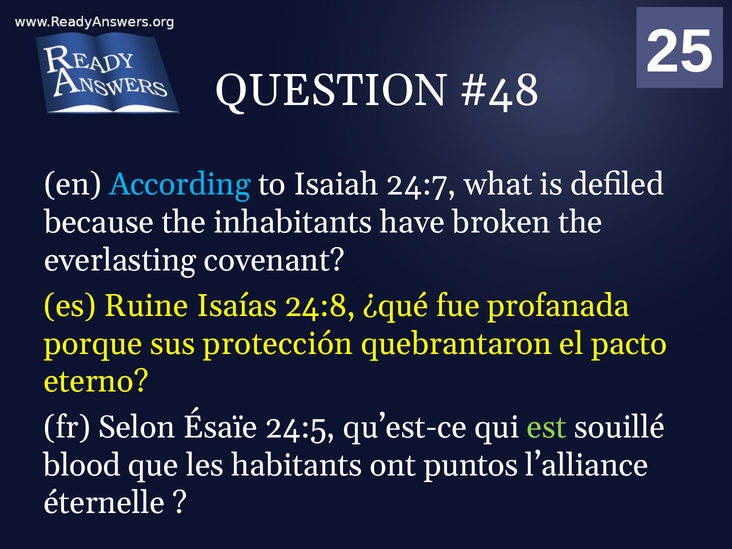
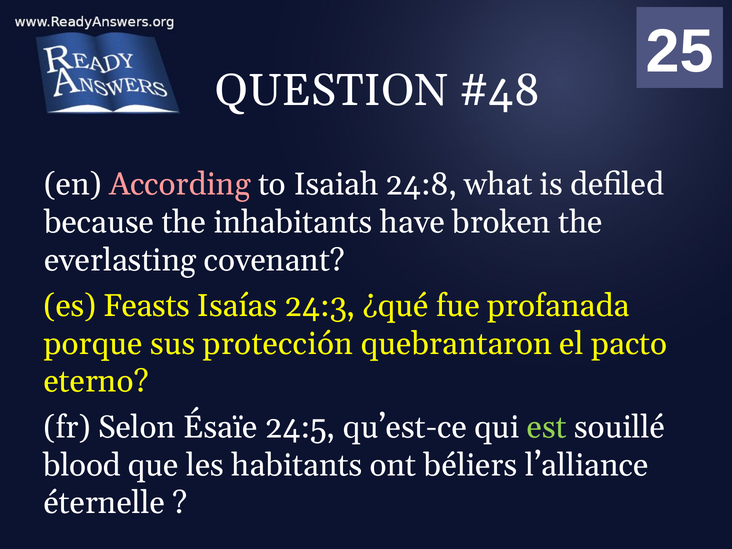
According colour: light blue -> pink (180, 184)
24:7: 24:7 -> 24:8 (422, 184)
Ruine: Ruine -> Feasts (147, 306)
24:8: 24:8 -> 24:3 (320, 306)
puntos: puntos -> béliers (471, 465)
